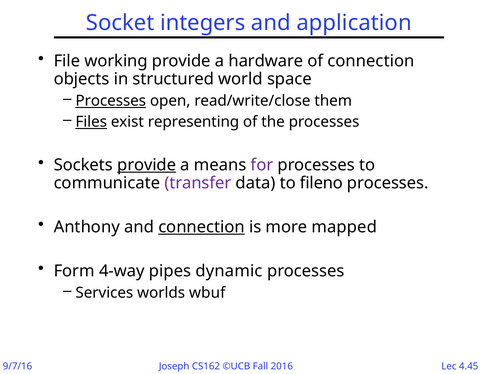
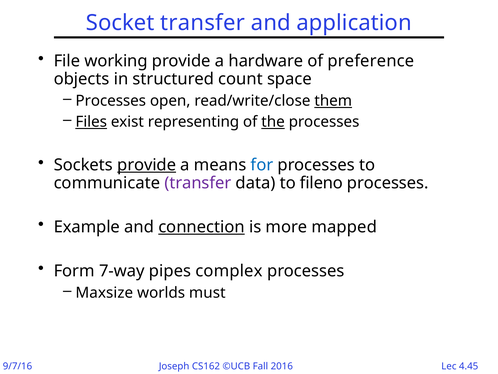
Socket integers: integers -> transfer (203, 23)
of connection: connection -> preference (371, 61)
world: world -> count (240, 79)
Processes underline: present -> none (111, 101)
them underline: none -> present (333, 101)
the underline: none -> present (273, 122)
for colour: purple -> blue (262, 165)
Anthony: Anthony -> Example (87, 227)
4-way: 4-way -> 7-way (122, 271)
dynamic: dynamic -> complex (229, 271)
Services: Services -> Maxsize (104, 292)
wbuf: wbuf -> must (207, 292)
